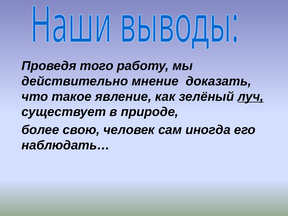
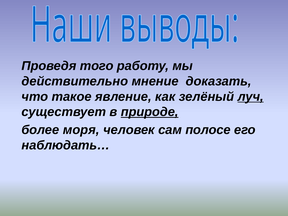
природе underline: none -> present (150, 112)
свою: свою -> моря (81, 130)
иногда: иногда -> полосе (208, 130)
